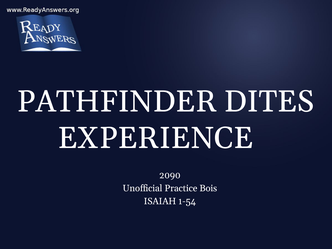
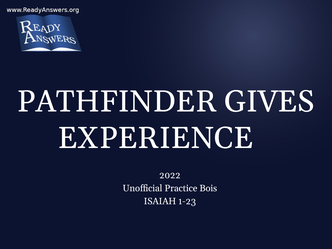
DITES: DITES -> GIVES (269, 101)
2090: 2090 -> 2022 (170, 175)
1-54: 1-54 -> 1-23 (187, 201)
